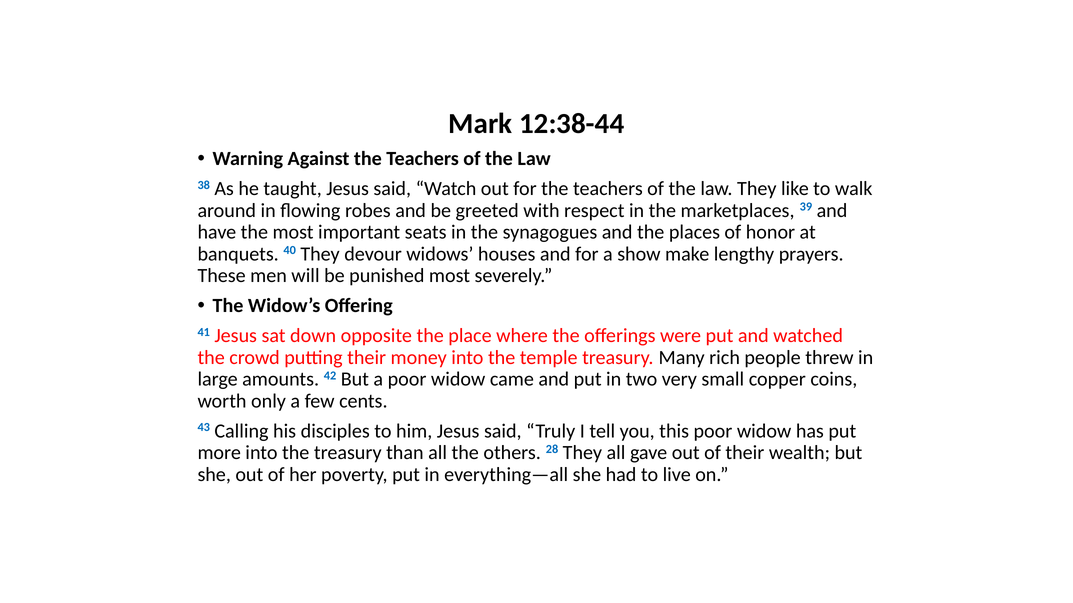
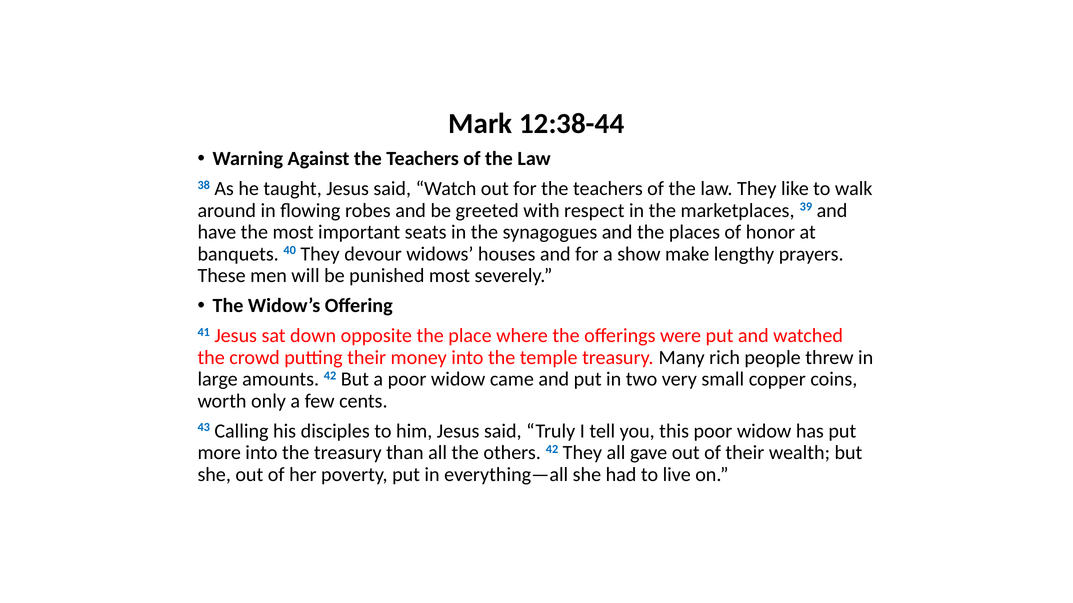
others 28: 28 -> 42 (552, 449)
